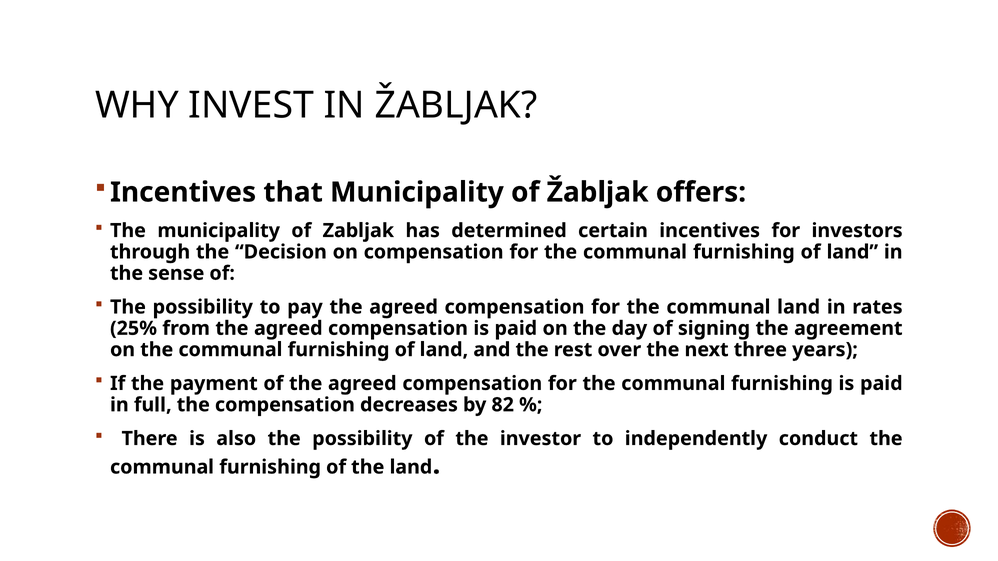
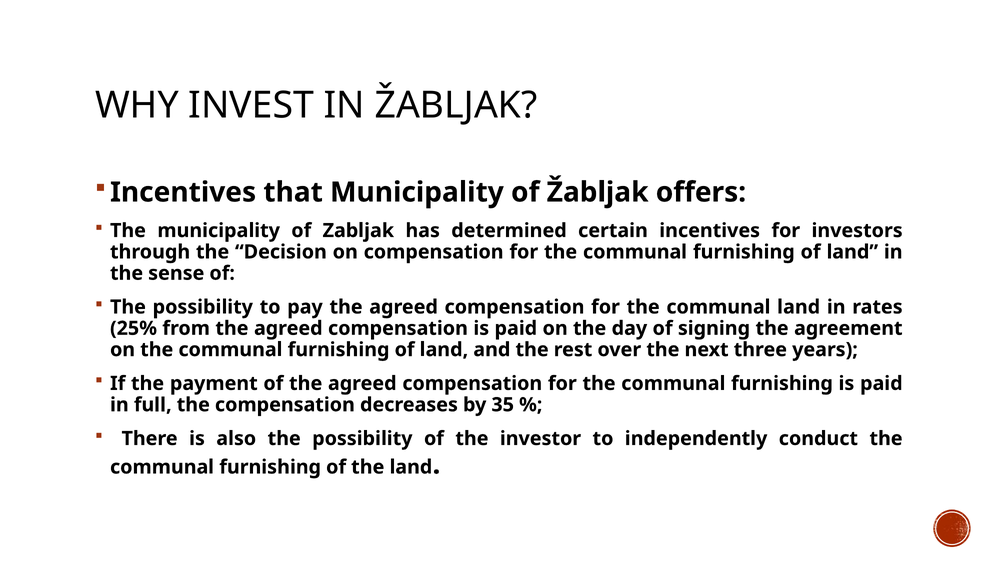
82: 82 -> 35 (503, 405)
